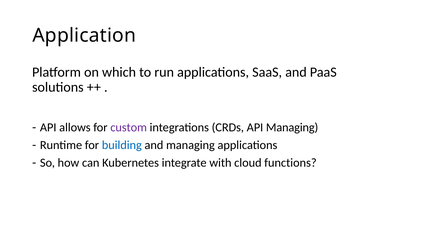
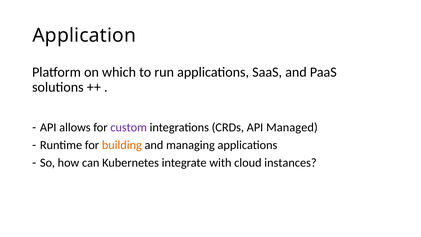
API Managing: Managing -> Managed (292, 127)
building colour: blue -> orange (122, 145)
functions: functions -> instances (290, 163)
